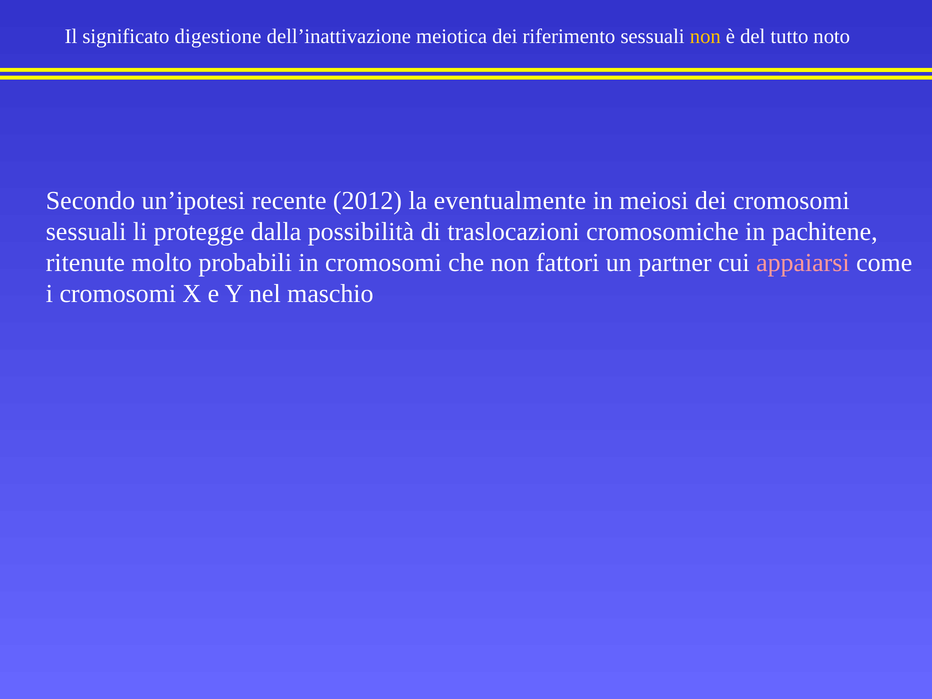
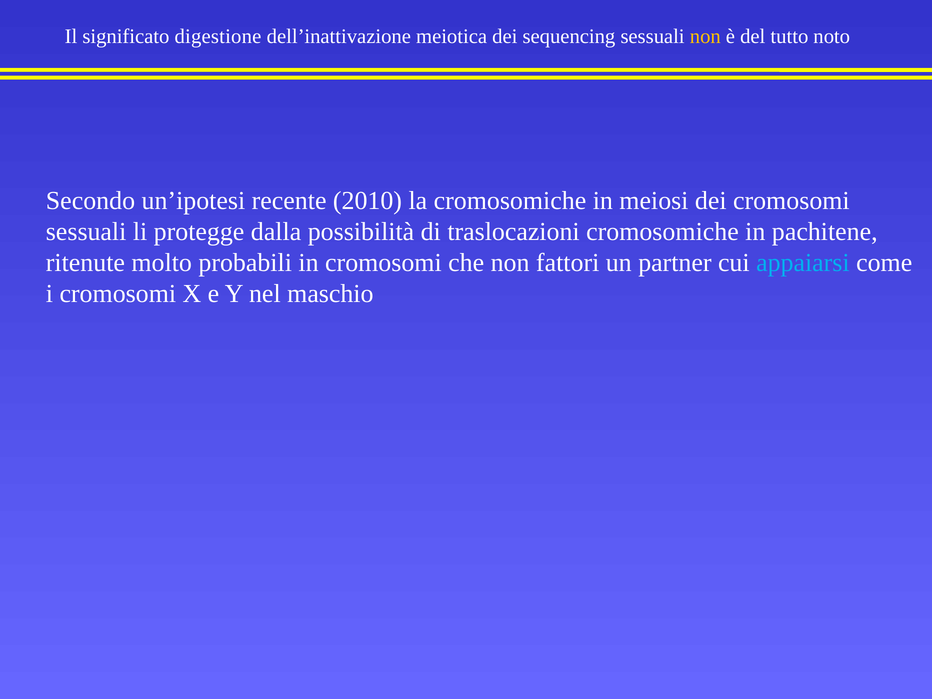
riferimento: riferimento -> sequencing (569, 36)
2012: 2012 -> 2010 (367, 201)
la eventualmente: eventualmente -> cromosomiche (510, 201)
appaiarsi colour: pink -> light blue (803, 263)
